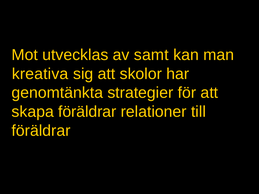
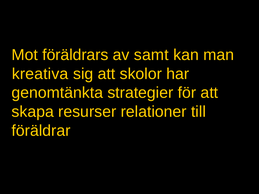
utvecklas: utvecklas -> föräldrars (75, 55)
skapa föräldrar: föräldrar -> resurser (87, 112)
